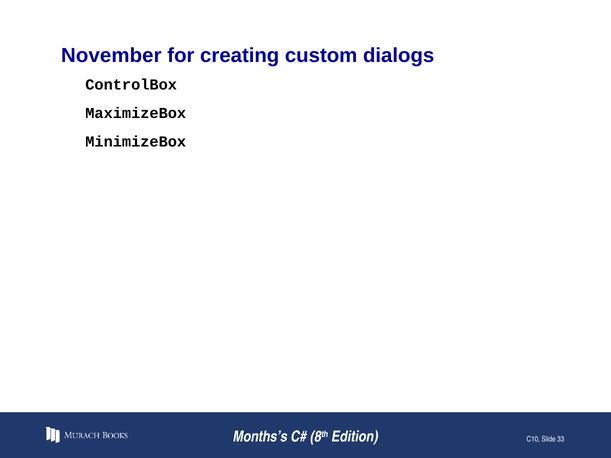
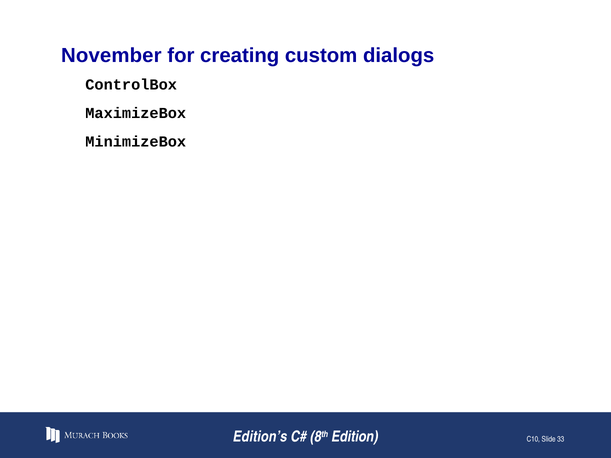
Months’s: Months’s -> Edition’s (260, 437)
